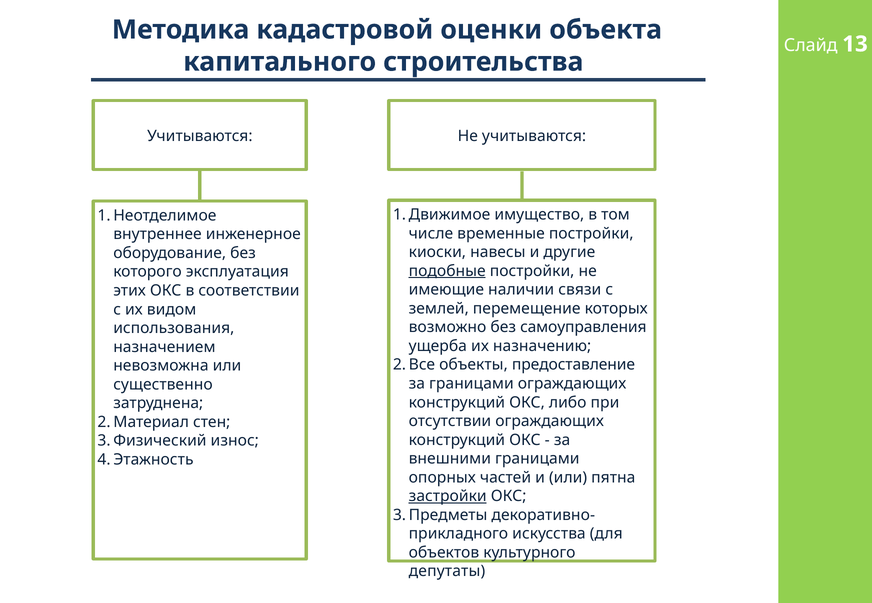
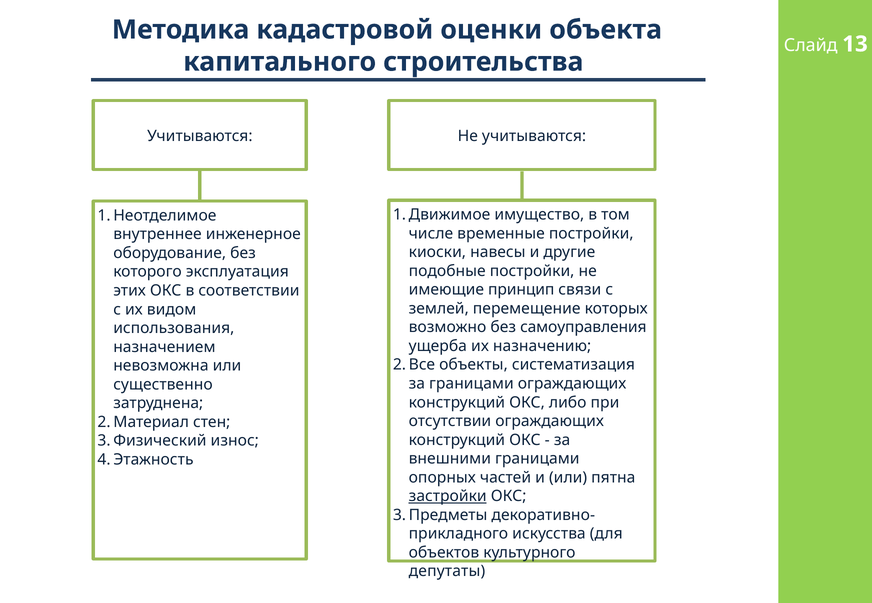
подобные underline: present -> none (447, 271)
наличии: наличии -> принцип (521, 290)
предоставление: предоставление -> систематизация (573, 365)
